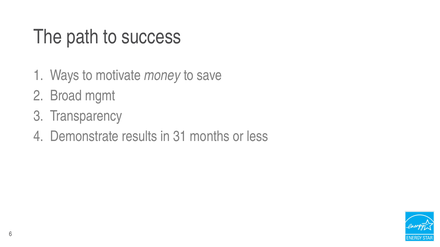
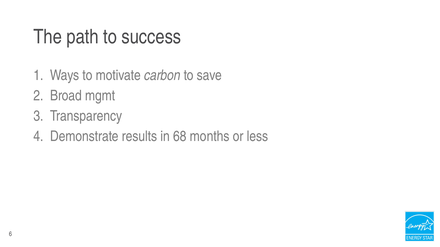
money: money -> carbon (162, 75)
31: 31 -> 68 (180, 137)
